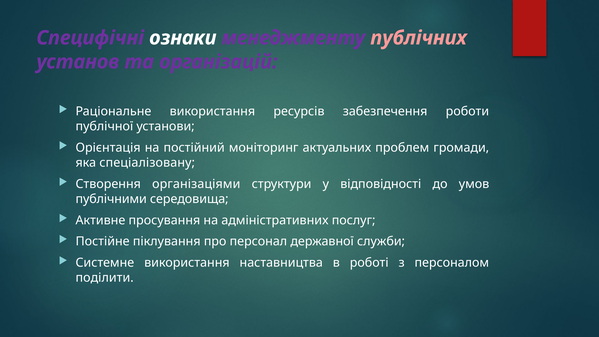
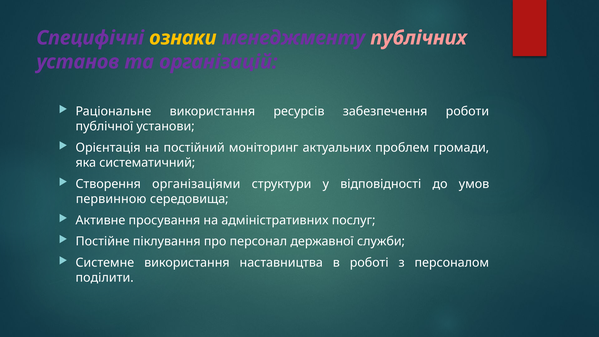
ознаки colour: white -> yellow (183, 38)
спеціалізовану: спеціалізовану -> систематичний (147, 163)
публічними: публічними -> первинною (111, 199)
